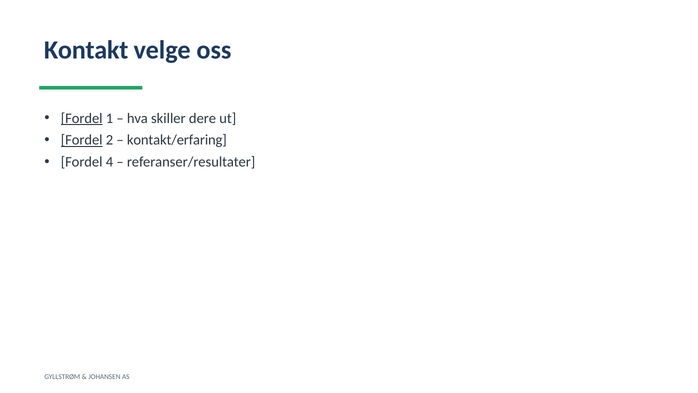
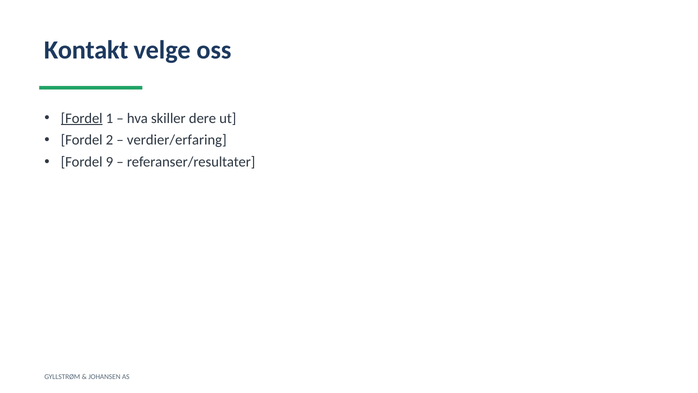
Fordel underline: present -> none (82, 140)
kontakt/erfaring: kontakt/erfaring -> verdier/erfaring (177, 140)
4: 4 -> 9 (109, 162)
